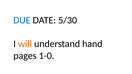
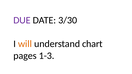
DUE colour: blue -> purple (22, 20)
5/30: 5/30 -> 3/30 (68, 20)
hand: hand -> chart (92, 44)
1-0: 1-0 -> 1-3 (47, 56)
